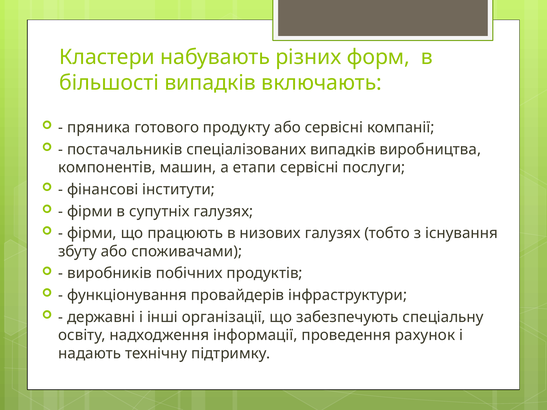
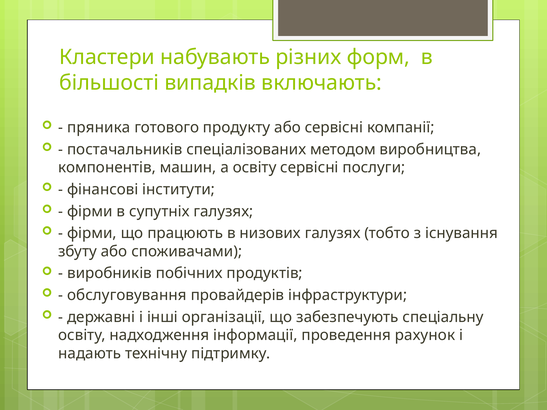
спеціалізованих випадків: випадків -> методом (343, 149)
а етапи: етапи -> освіту (255, 168)
функціонування: функціонування -> обслуговування (127, 295)
